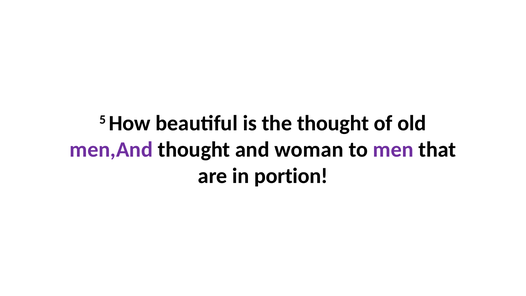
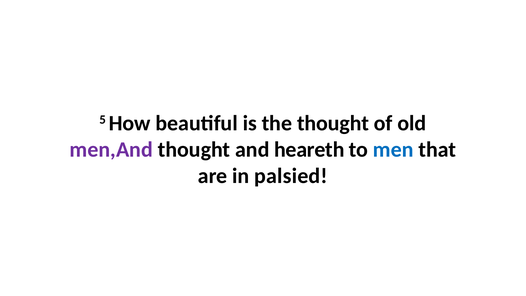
woman: woman -> heareth (309, 149)
men colour: purple -> blue (393, 149)
portion: portion -> palsied (291, 176)
